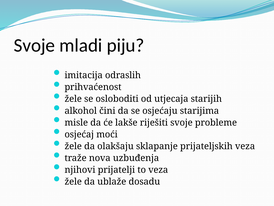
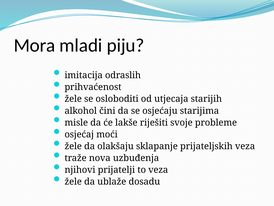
Svoje: Svoje -> Mora (34, 45)
